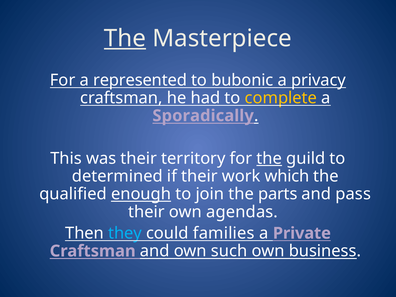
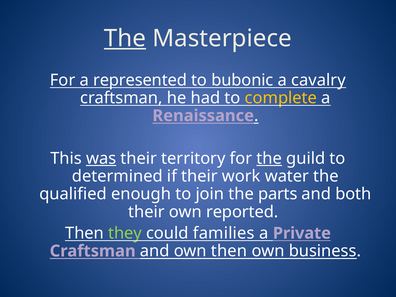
privacy: privacy -> cavalry (318, 80)
Sporadically: Sporadically -> Renaissance (203, 116)
was underline: none -> present (101, 158)
which: which -> water (287, 176)
enough underline: present -> none (141, 194)
pass: pass -> both (353, 194)
agendas: agendas -> reported (242, 212)
they colour: light blue -> light green (125, 233)
own such: such -> then (229, 251)
